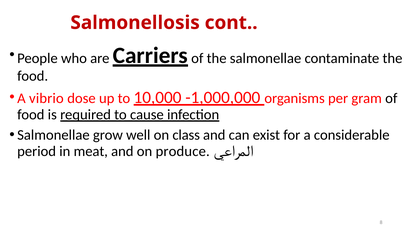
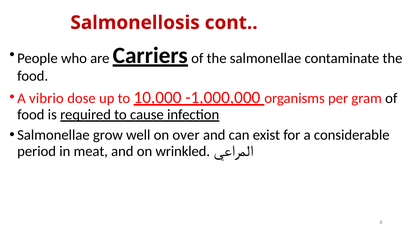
class: class -> over (186, 135)
produce: produce -> wrinkled (183, 151)
